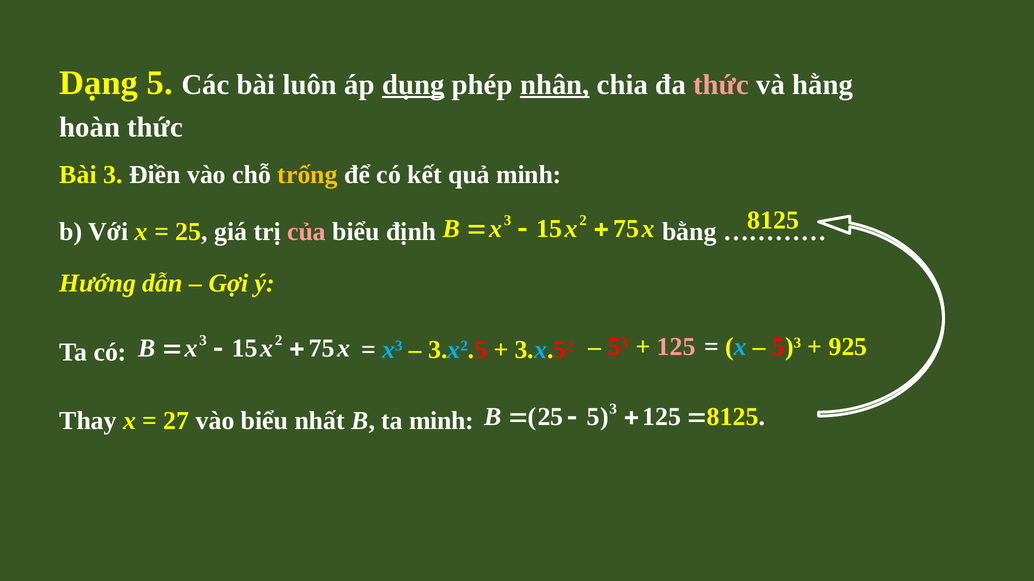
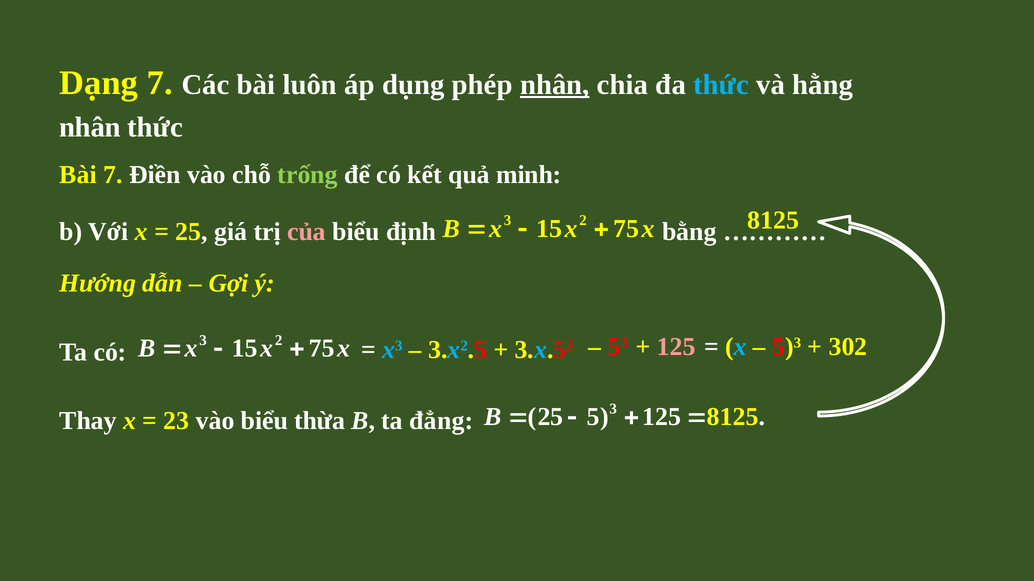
Dạng 5: 5 -> 7 (160, 83)
dụng underline: present -> none (413, 85)
thức colour: pink -> light blue (721, 85)
hoàn: hoàn -> nhân (90, 127)
Bài 3: 3 -> 7 (113, 175)
trống colour: yellow -> light green (308, 175)
925: 925 -> 302 (848, 347)
27: 27 -> 23 (176, 421)
nhất: nhất -> thừa (320, 421)
ta minh: minh -> đẳng (441, 421)
